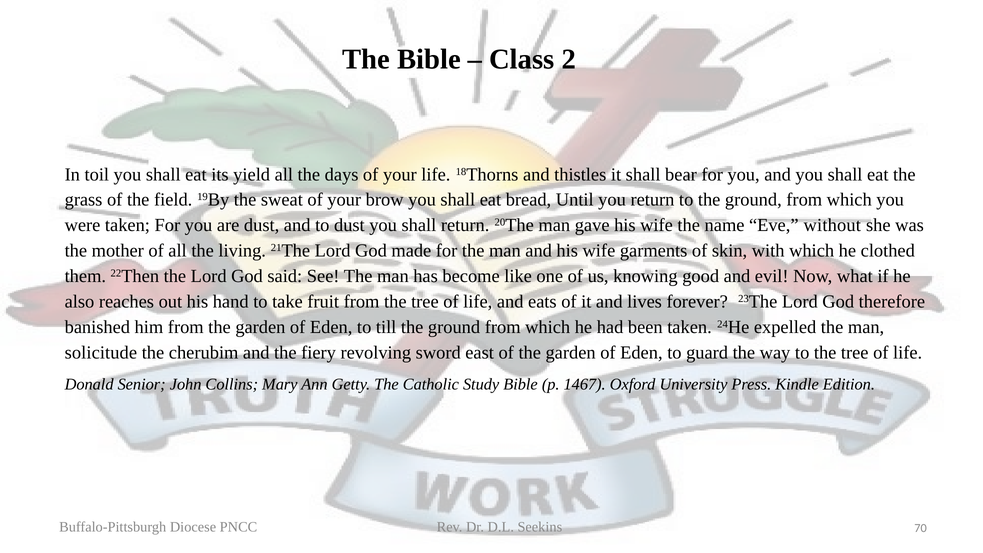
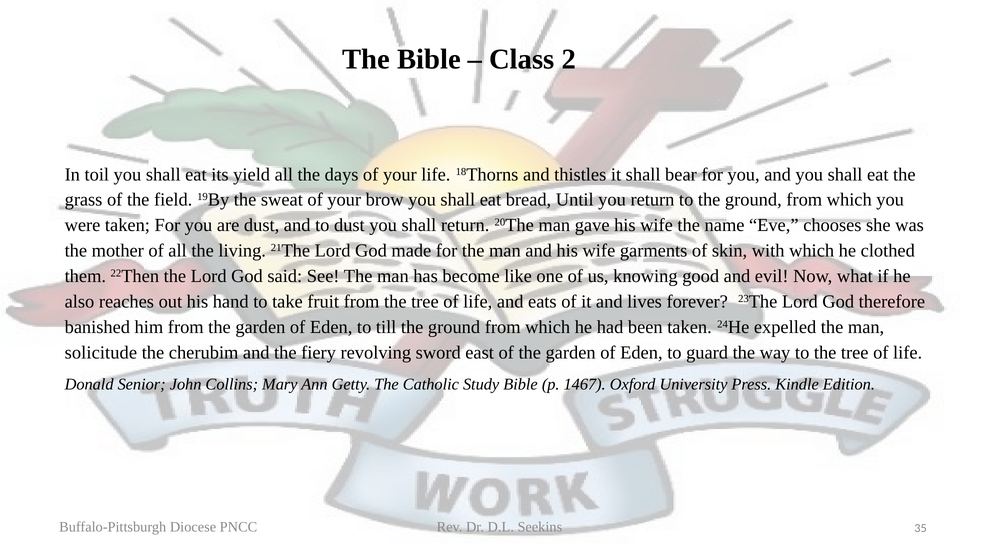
without: without -> chooses (832, 225)
70: 70 -> 35 (921, 528)
